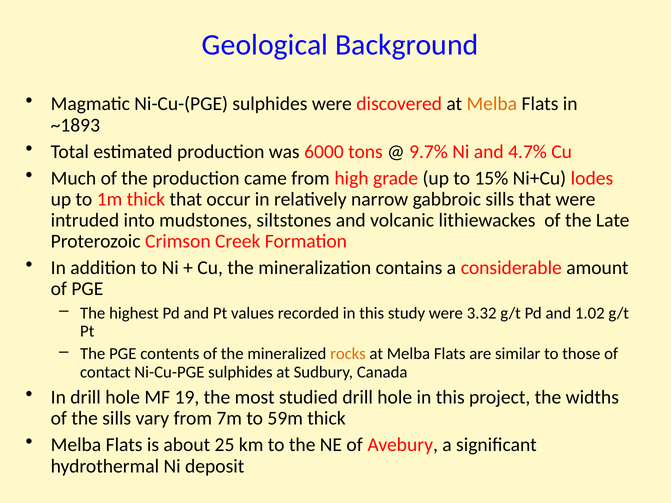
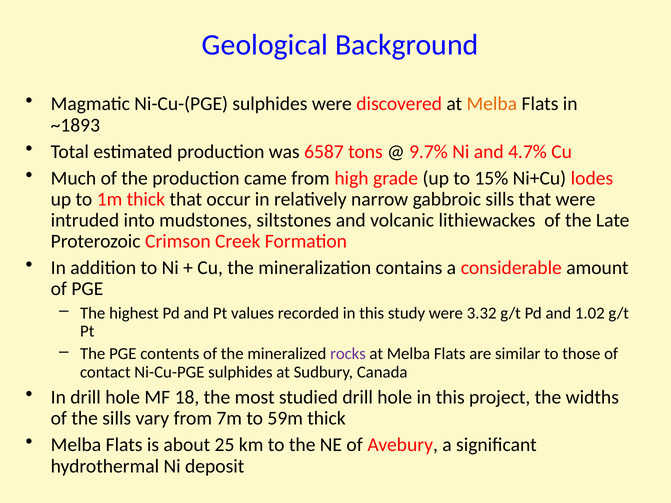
6000: 6000 -> 6587 (324, 152)
rocks colour: orange -> purple (348, 354)
19: 19 -> 18 (187, 398)
